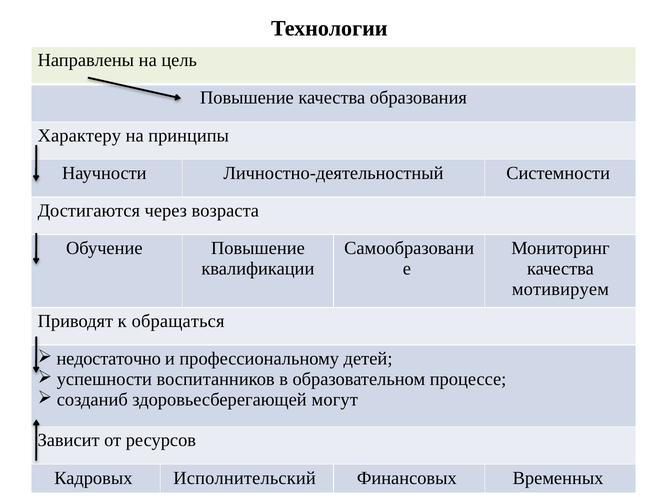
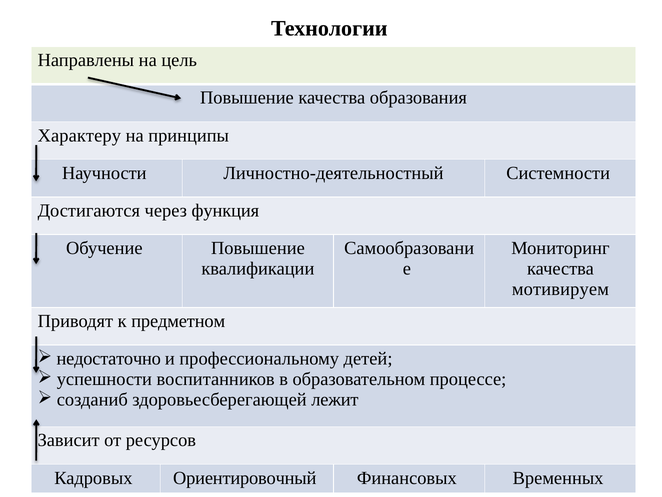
возраста: возраста -> функция (225, 210)
обращаться: обращаться -> предметном (178, 321)
могут: могут -> лежит (335, 399)
Исполнительский: Исполнительский -> Ориентировочный (245, 478)
